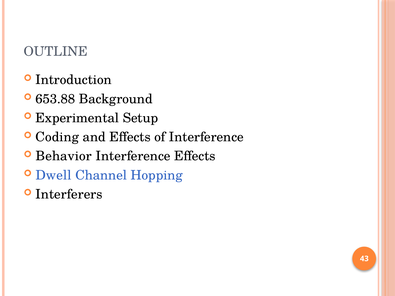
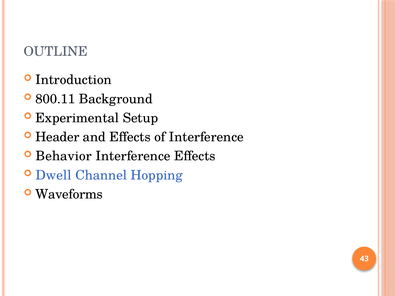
653.88: 653.88 -> 800.11 (55, 99)
Coding: Coding -> Header (57, 137)
Interferers: Interferers -> Waveforms (69, 194)
